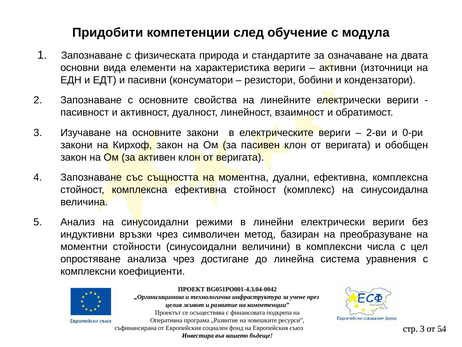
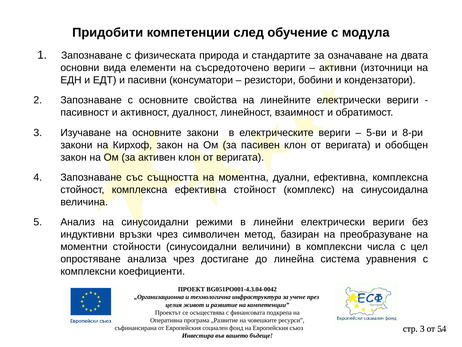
характеристика: характеристика -> съсредоточено (232, 68)
2-ви: 2-ви -> 5-ви (376, 132)
0-ри: 0-ри -> 8-ри (413, 132)
